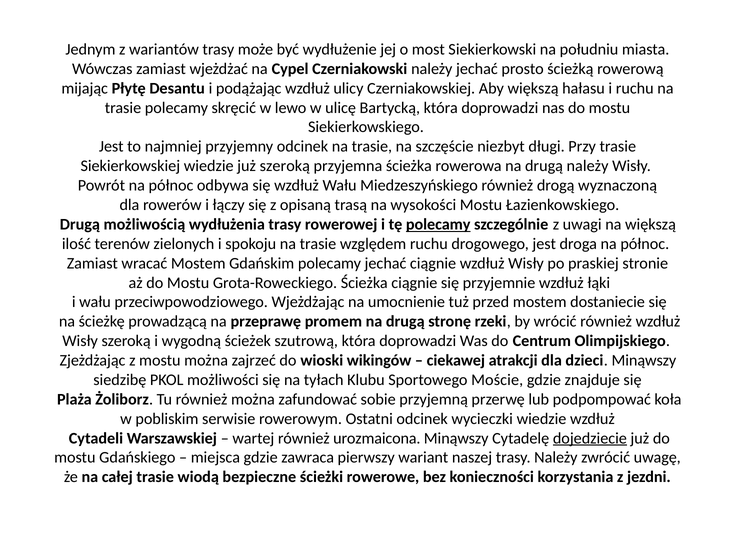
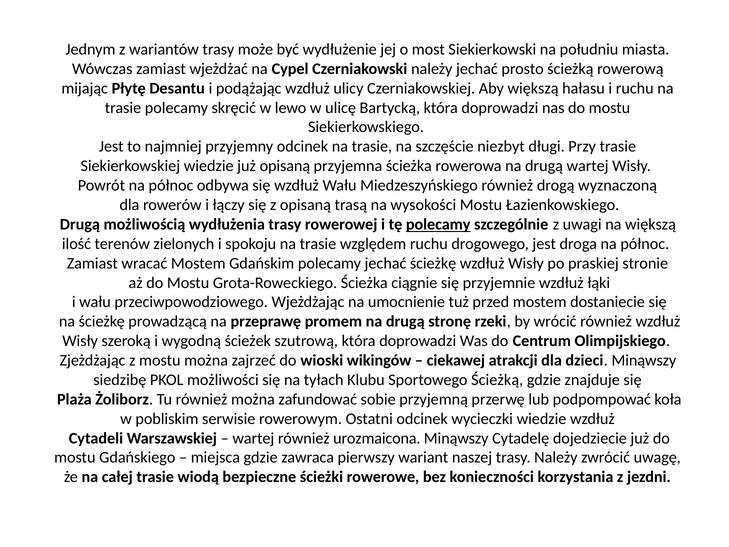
już szeroką: szeroką -> opisaną (285, 166)
drugą należy: należy -> wartej (588, 166)
jechać ciągnie: ciągnie -> ścieżkę (433, 263)
Sportowego Moście: Moście -> Ścieżką (497, 380)
dojedziecie underline: present -> none (590, 438)
